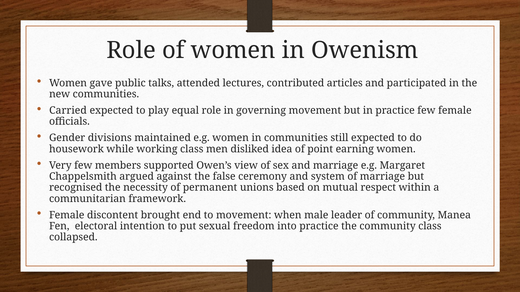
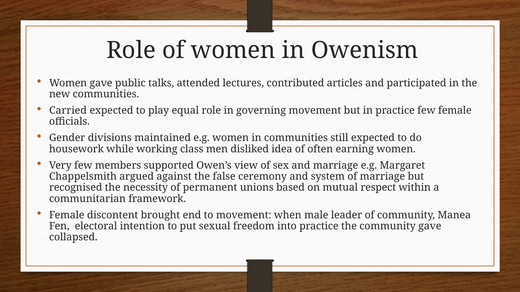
point: point -> often (320, 149)
community class: class -> gave (430, 226)
